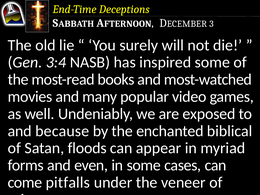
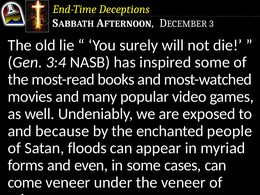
biblical: biblical -> people (230, 131)
come pitfalls: pitfalls -> veneer (68, 182)
